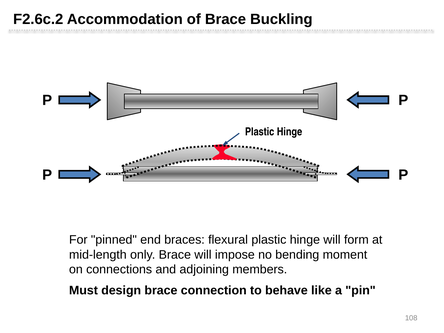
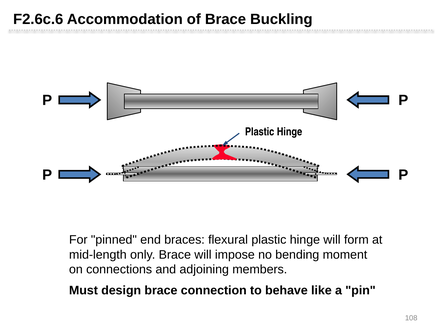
F2.6c.2: F2.6c.2 -> F2.6c.6 (38, 19)
